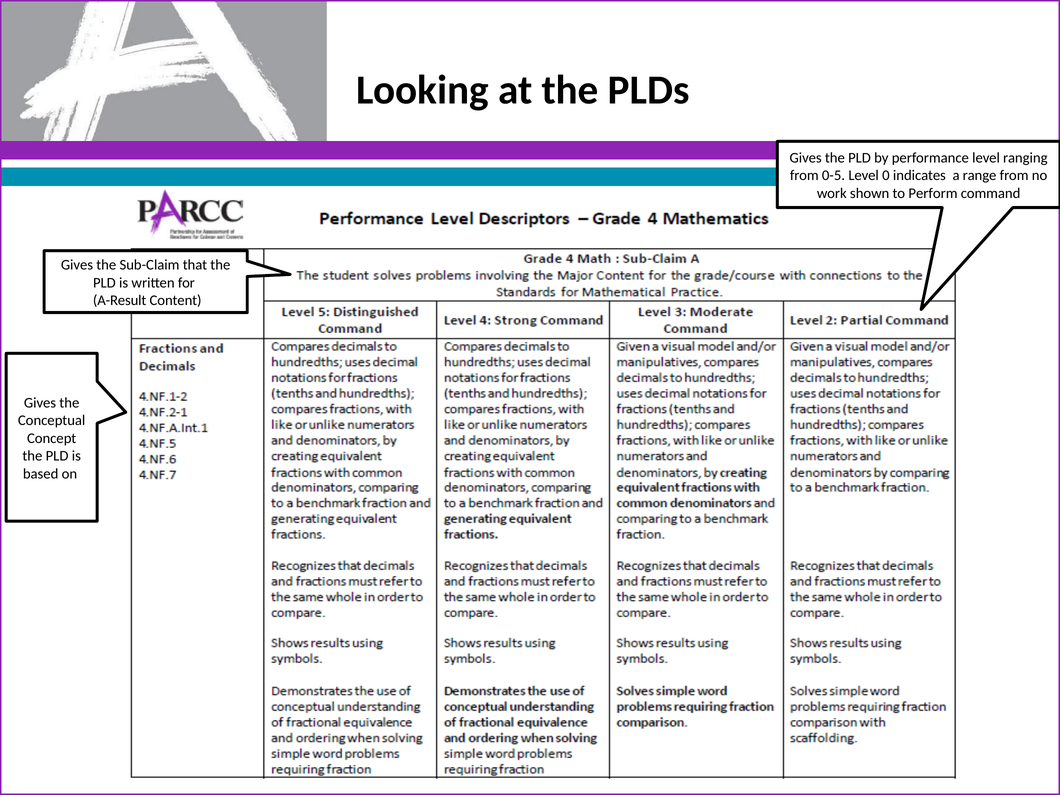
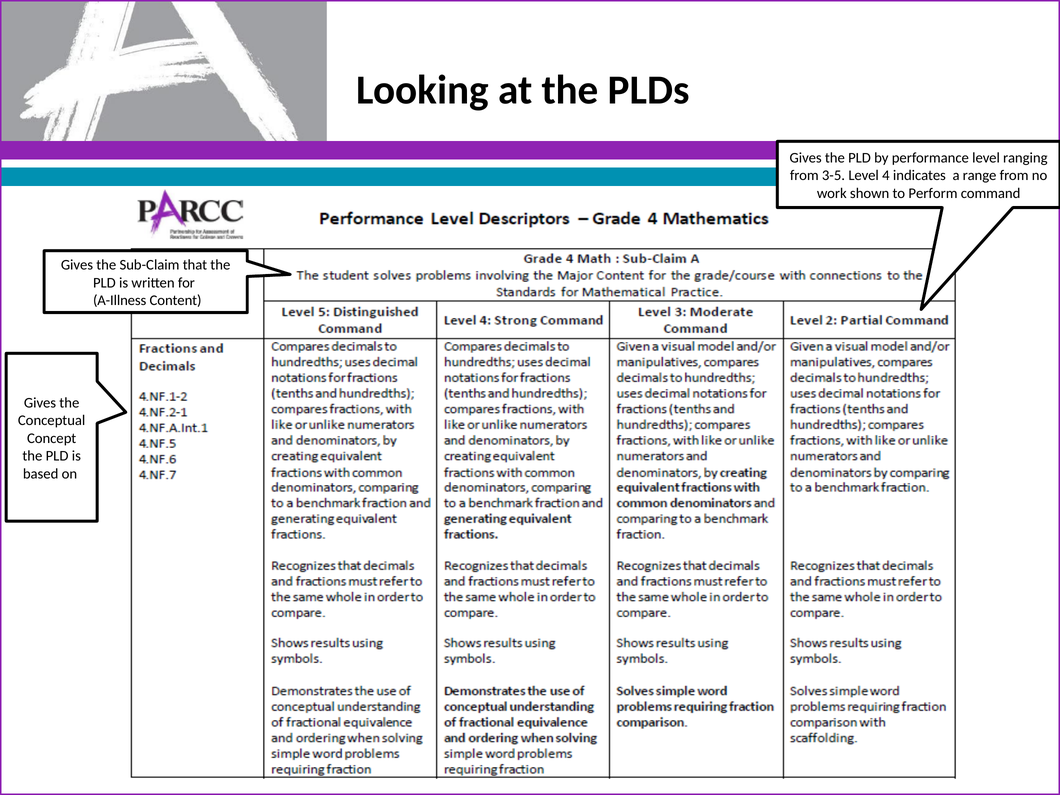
0-5: 0-5 -> 3-5 (833, 175)
0: 0 -> 4 (886, 175)
A-Result: A-Result -> A-Illness (120, 300)
